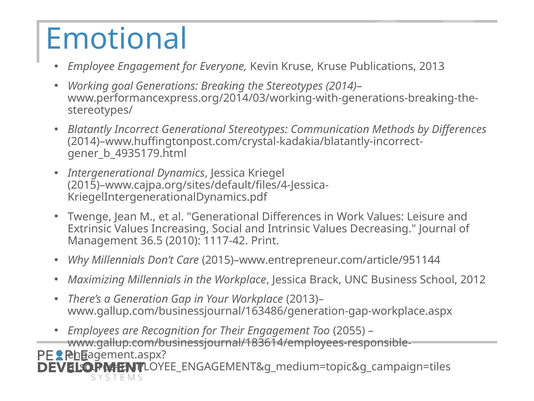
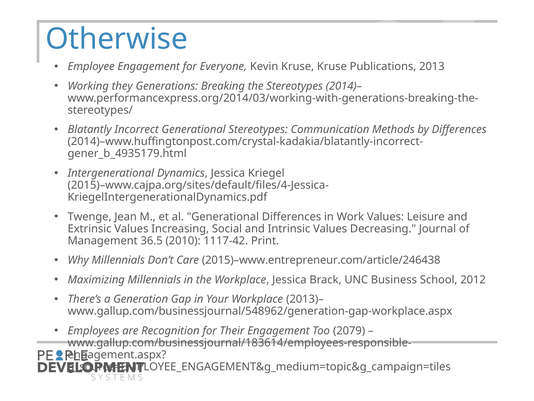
Emotional: Emotional -> Otherwise (117, 39)
goal: goal -> they (122, 86)
2015)–www.entrepreneur.com/article/951144: 2015)–www.entrepreneur.com/article/951144 -> 2015)–www.entrepreneur.com/article/246438 (321, 260)
www.gallup.com/businessjournal/163486/generation-gap-workplace.aspx: www.gallup.com/businessjournal/163486/generation-gap-workplace.aspx -> www.gallup.com/businessjournal/548962/generation-gap-workplace.aspx (260, 311)
2055: 2055 -> 2079 (349, 330)
